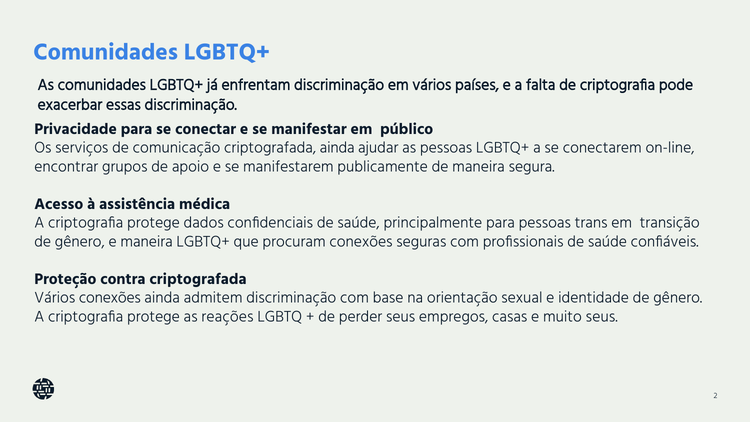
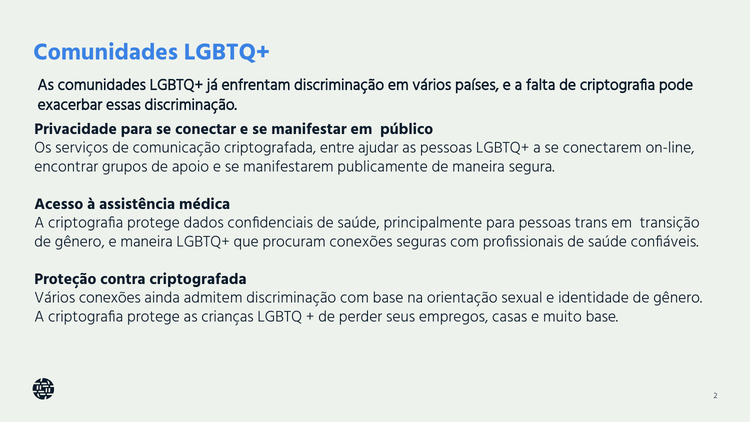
criptografada ainda: ainda -> entre (337, 148)
reações: reações -> crianças (228, 316)
muito seus: seus -> base (602, 316)
